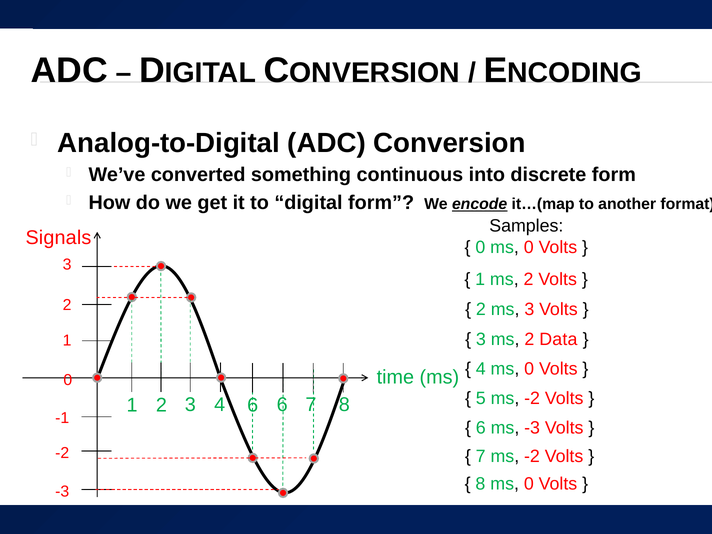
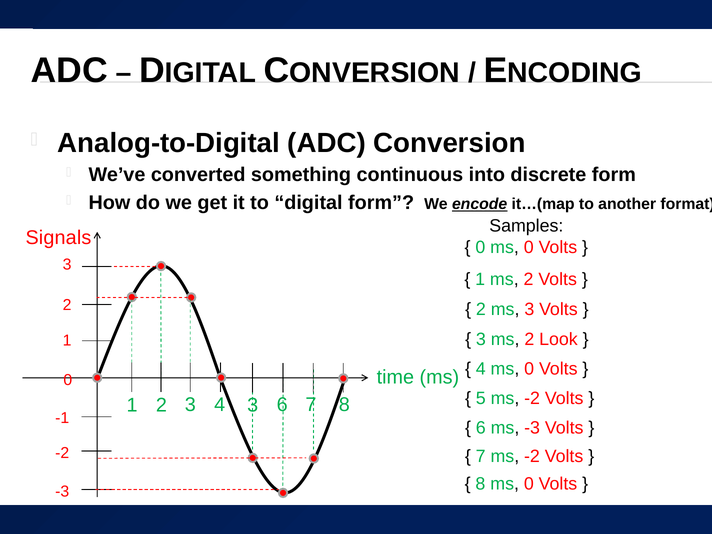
Data: Data -> Look (558, 339)
4 6: 6 -> 3 (253, 405)
